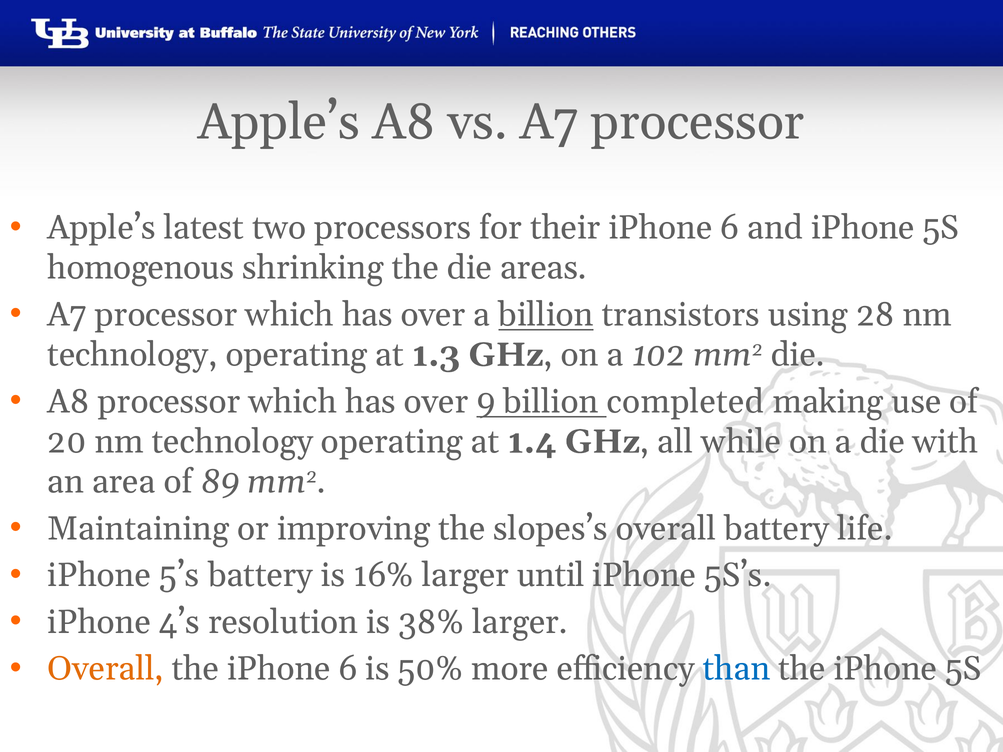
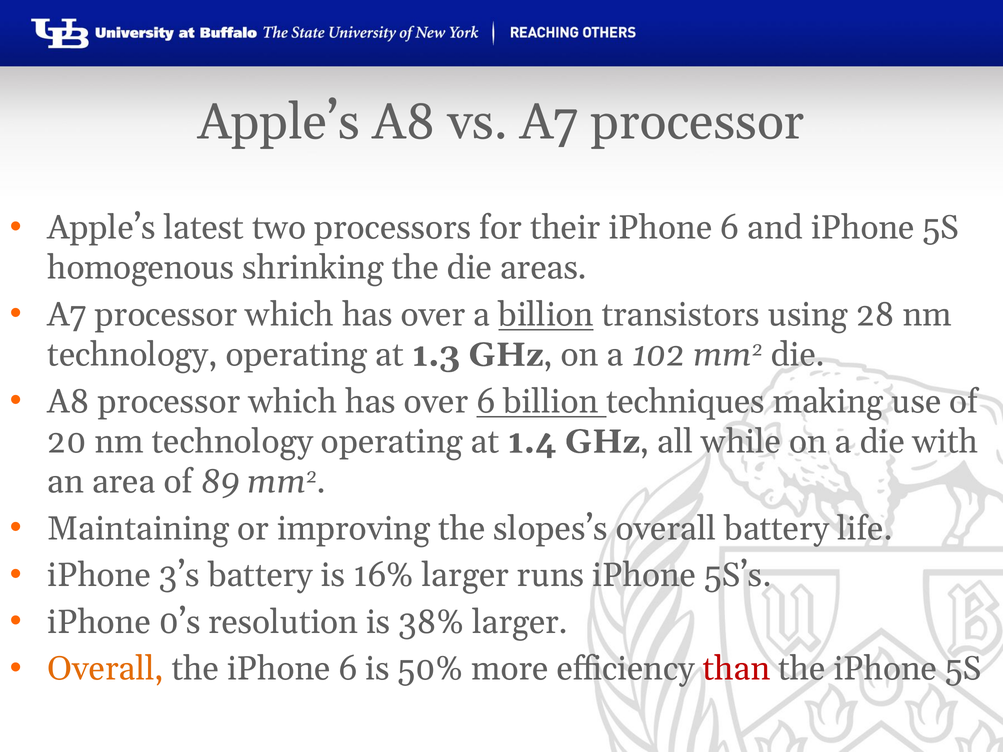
over 9: 9 -> 6 (486, 402)
completed: completed -> techniques (686, 402)
5’s: 5’s -> 3’s (179, 576)
until: until -> runs (551, 576)
4’s: 4’s -> 0’s (180, 622)
than colour: blue -> red (737, 669)
